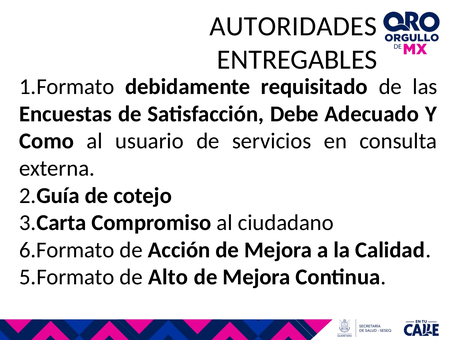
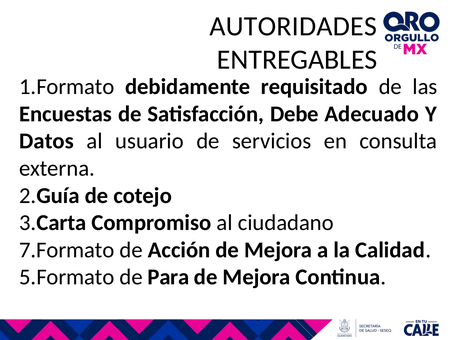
Como: Como -> Datos (47, 141)
6.Formato: 6.Formato -> 7.Formato (67, 250)
Alto: Alto -> Para (168, 277)
